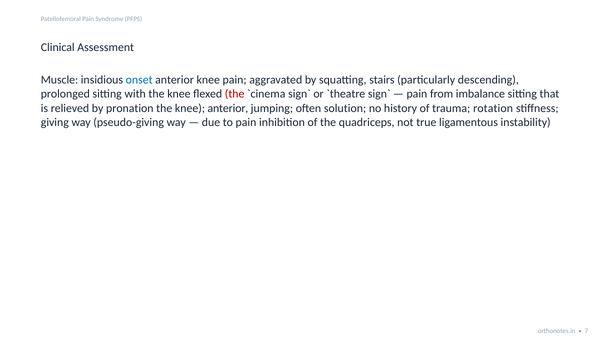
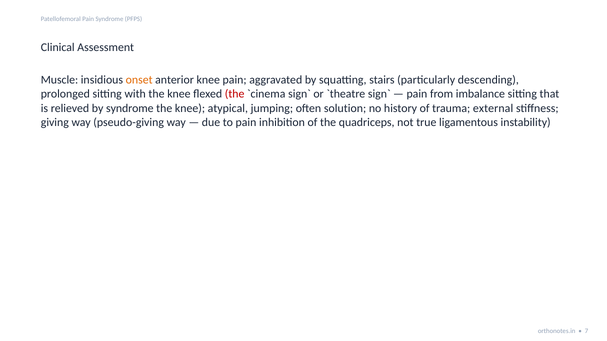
onset colour: blue -> orange (139, 80)
by pronation: pronation -> syndrome (130, 108)
knee anterior: anterior -> atypical (228, 108)
rotation: rotation -> external (493, 108)
